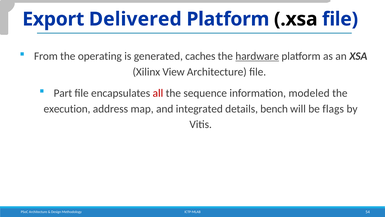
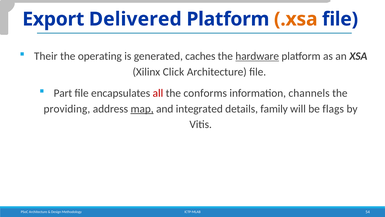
.xsa colour: black -> orange (296, 19)
From: From -> Their (46, 56)
View: View -> Click (173, 72)
sequence: sequence -> conforms (205, 93)
modeled: modeled -> channels (309, 93)
execution: execution -> providing (67, 109)
map underline: none -> present (142, 109)
bench: bench -> family (274, 109)
